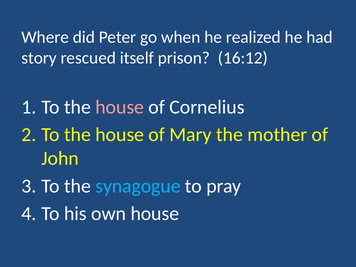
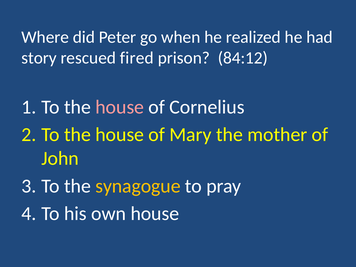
itself: itself -> fired (137, 58)
16:12: 16:12 -> 84:12 (243, 58)
synagogue colour: light blue -> yellow (138, 186)
